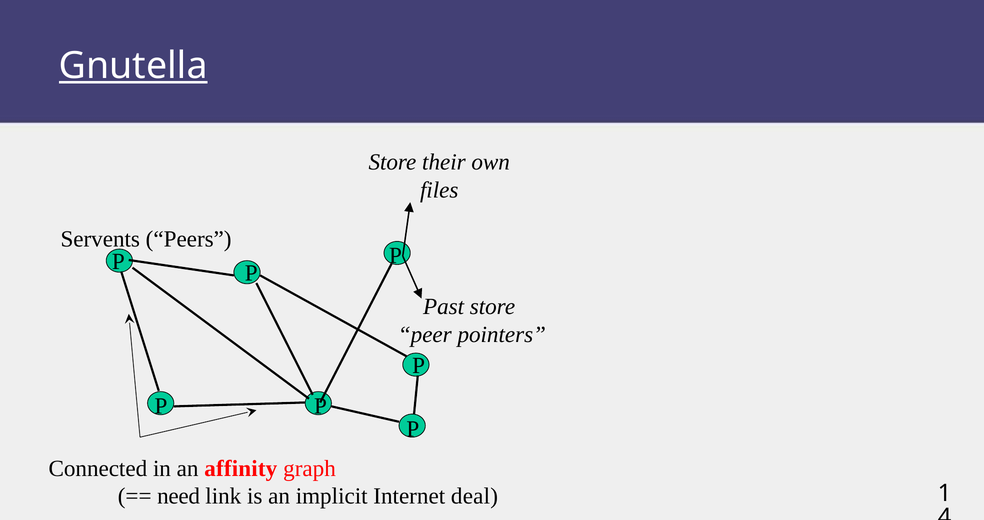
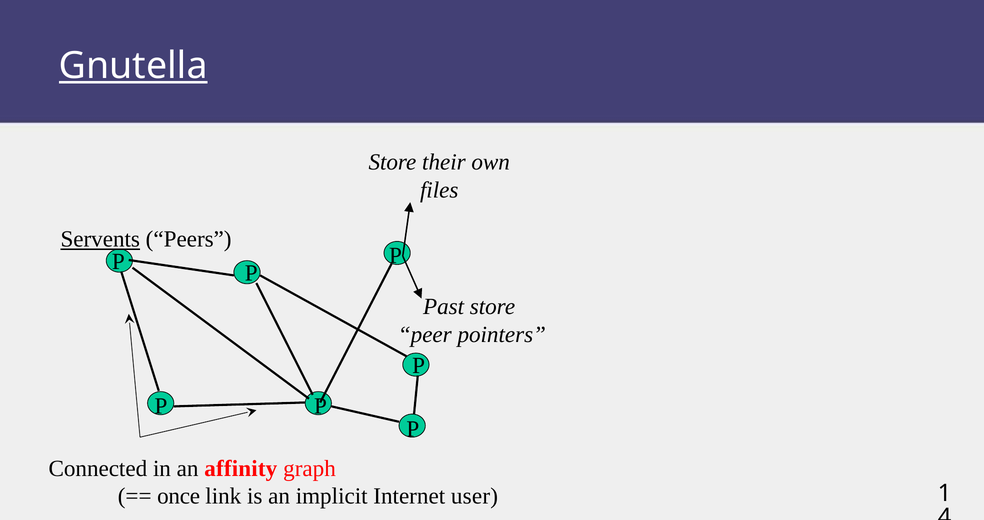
Servents underline: none -> present (100, 239)
need: need -> once (179, 496)
deal: deal -> user (474, 496)
